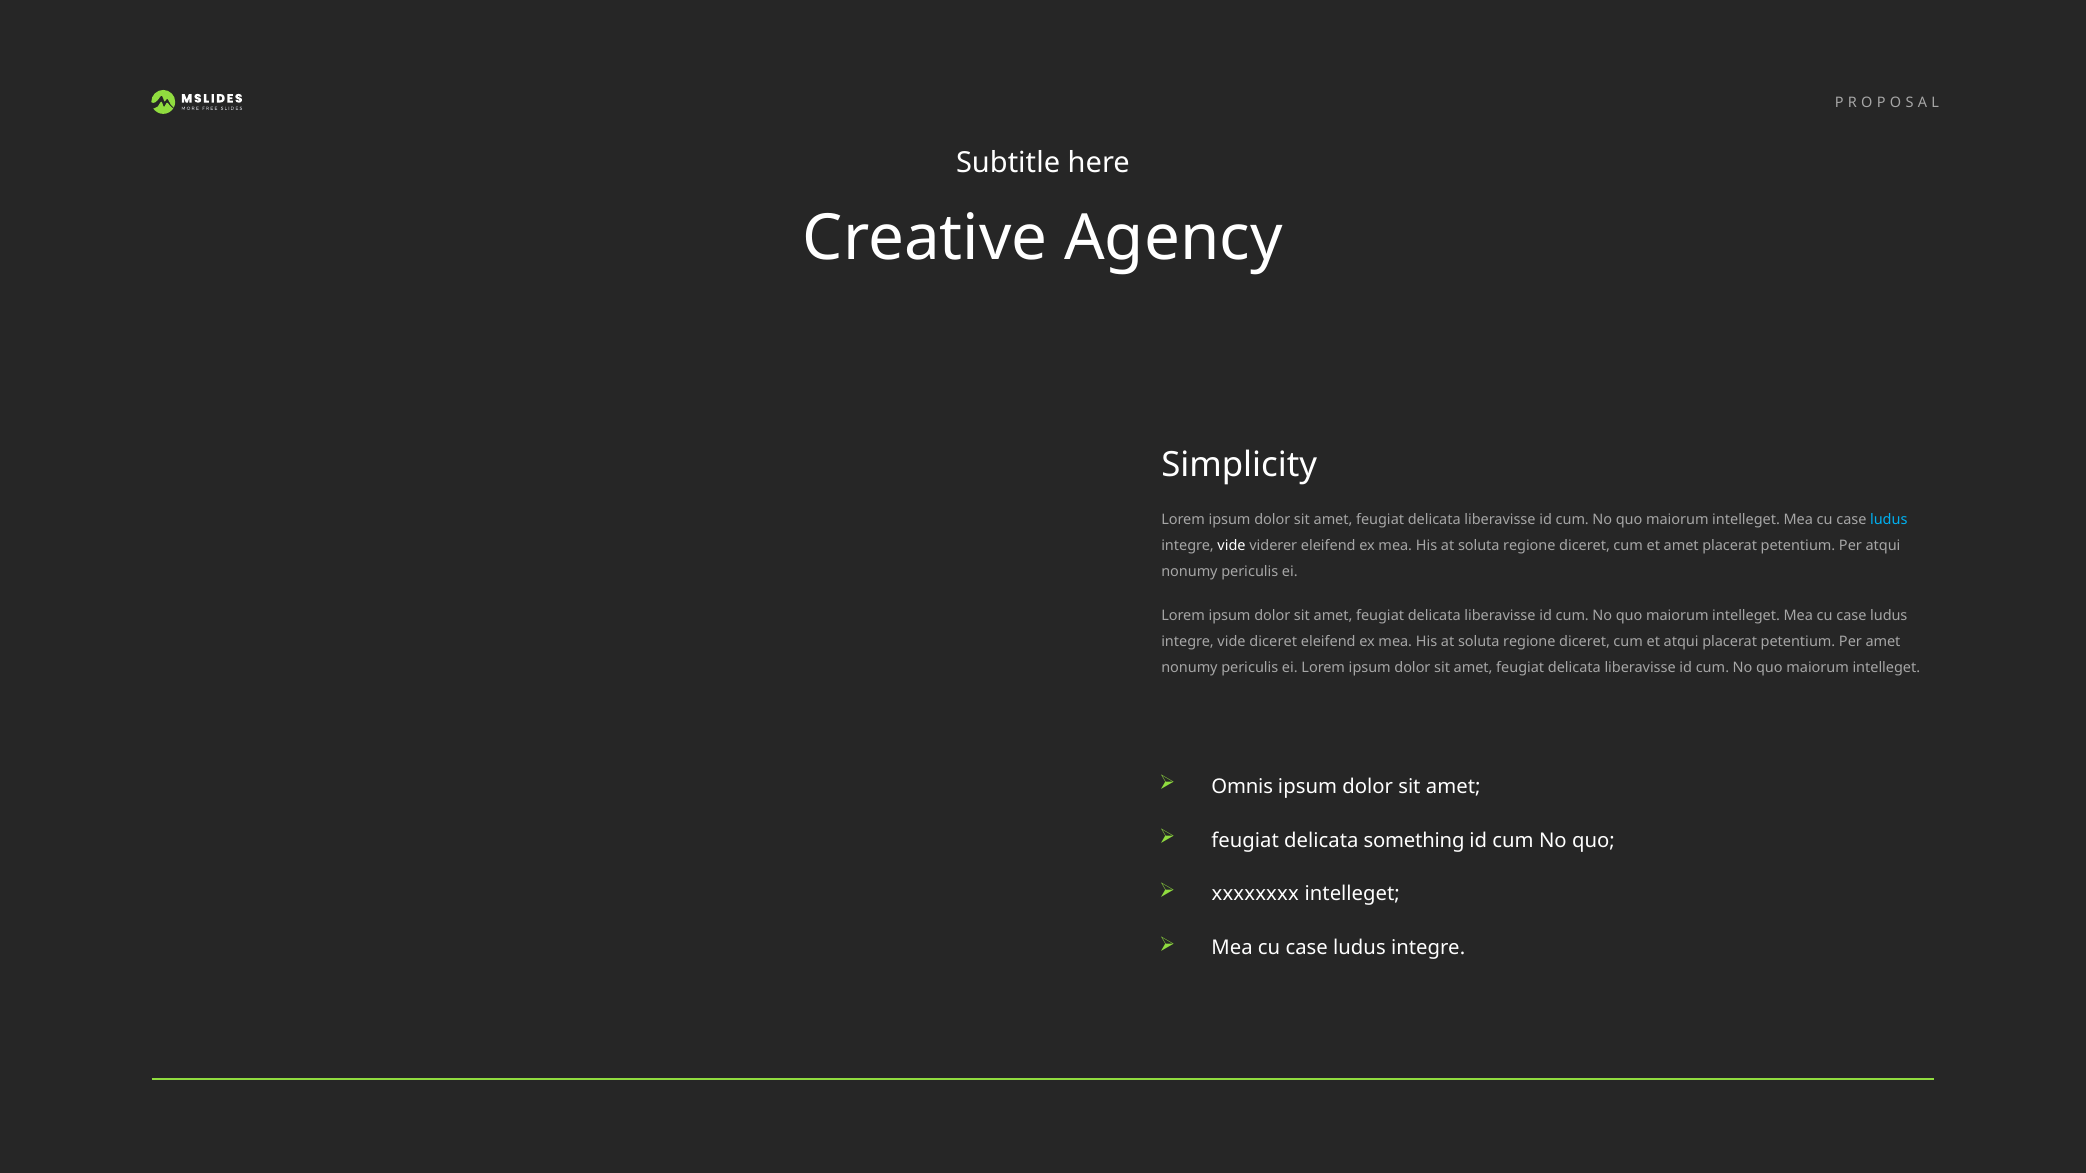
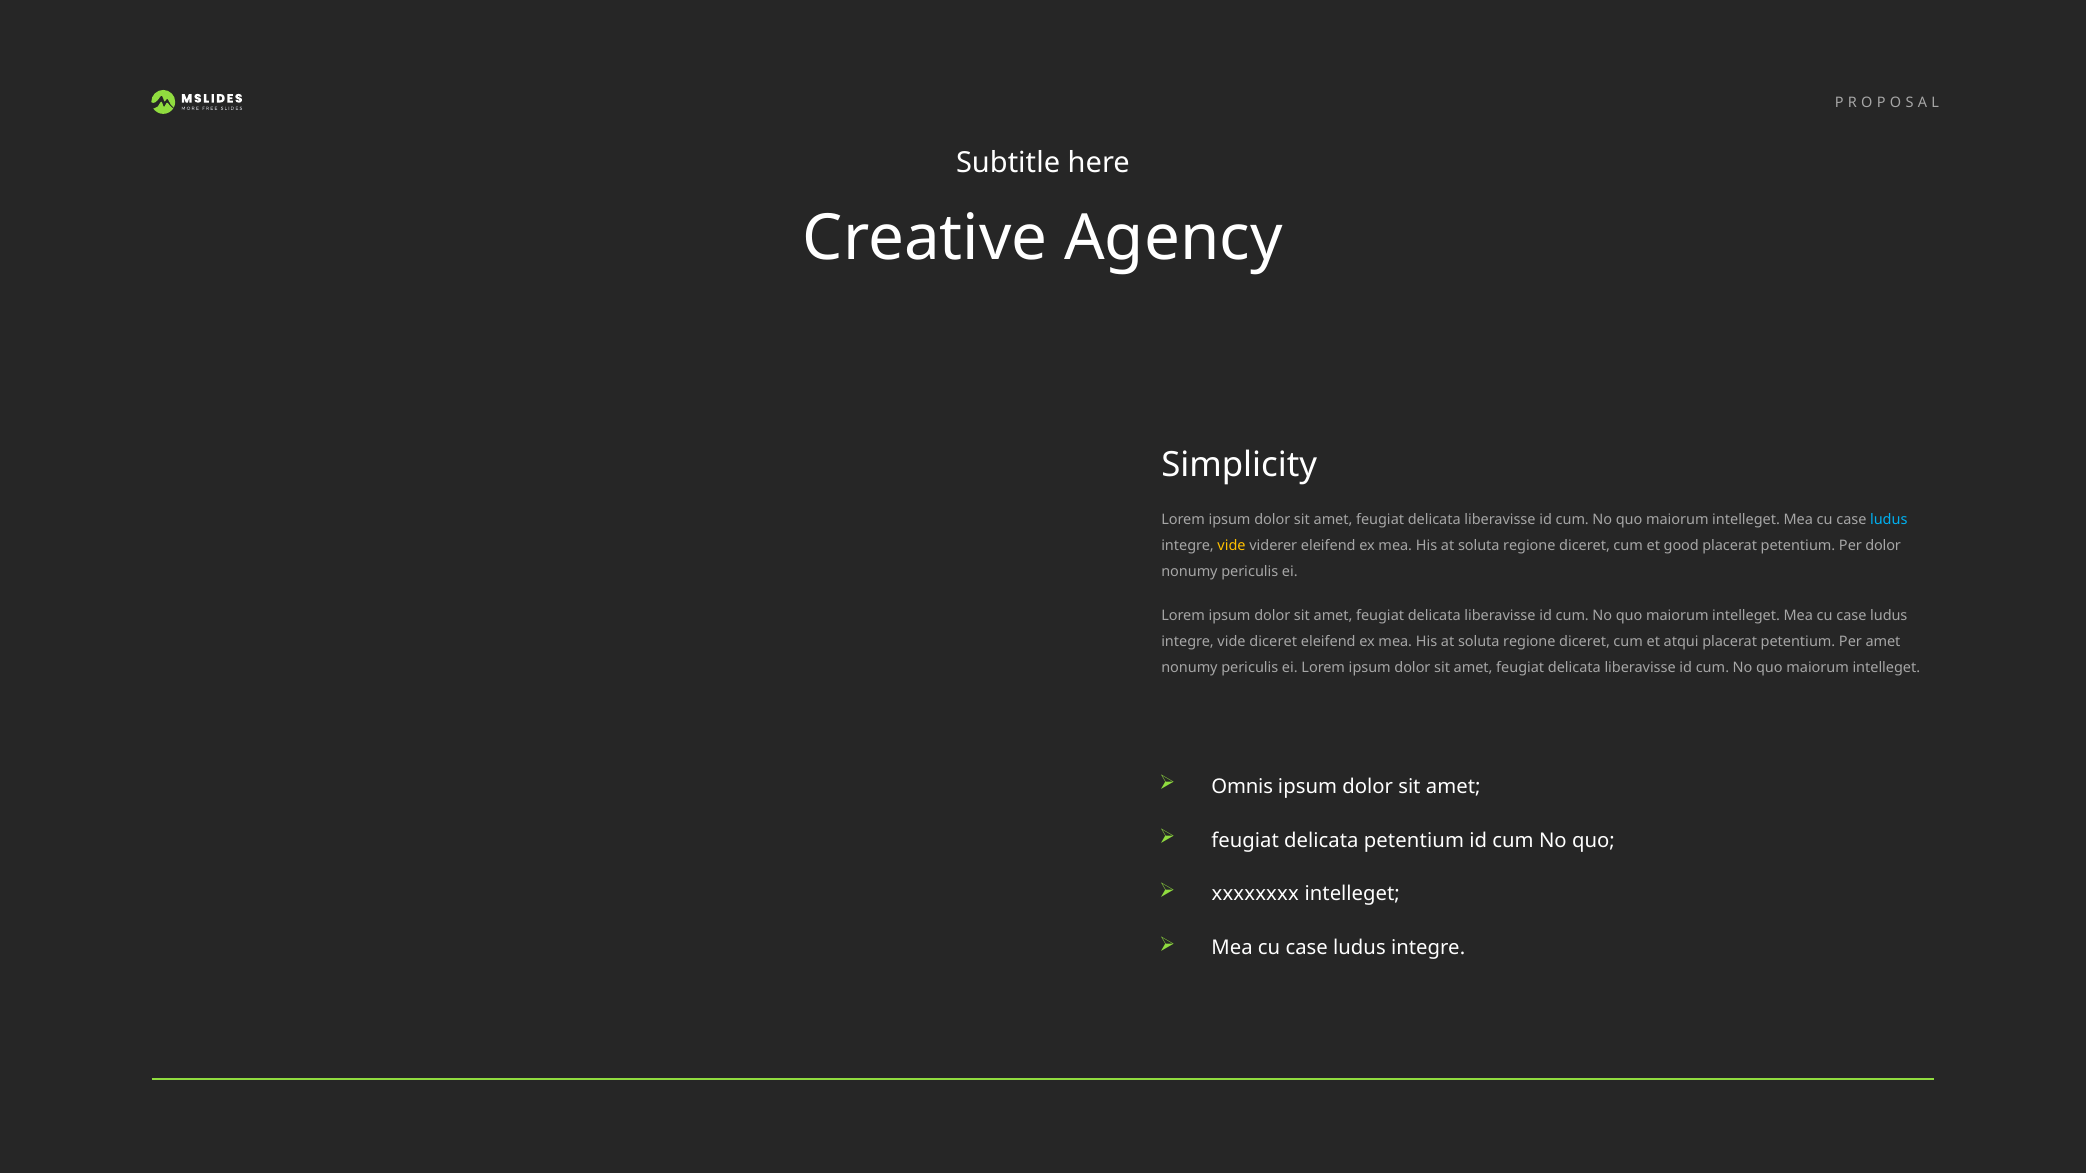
vide colour: white -> yellow (1232, 546)
et amet: amet -> good (1681, 546)
Per atqui: atqui -> dolor (1883, 546)
delicata something: something -> petentium (1414, 841)
